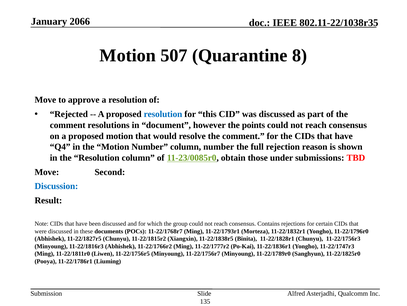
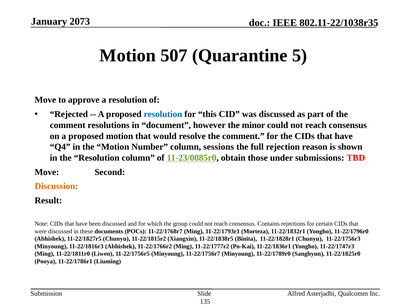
2066: 2066 -> 2073 (80, 22)
8: 8 -> 5 (300, 55)
points: points -> minor (254, 125)
column number: number -> sessions (219, 147)
Discussion colour: blue -> orange (56, 186)
